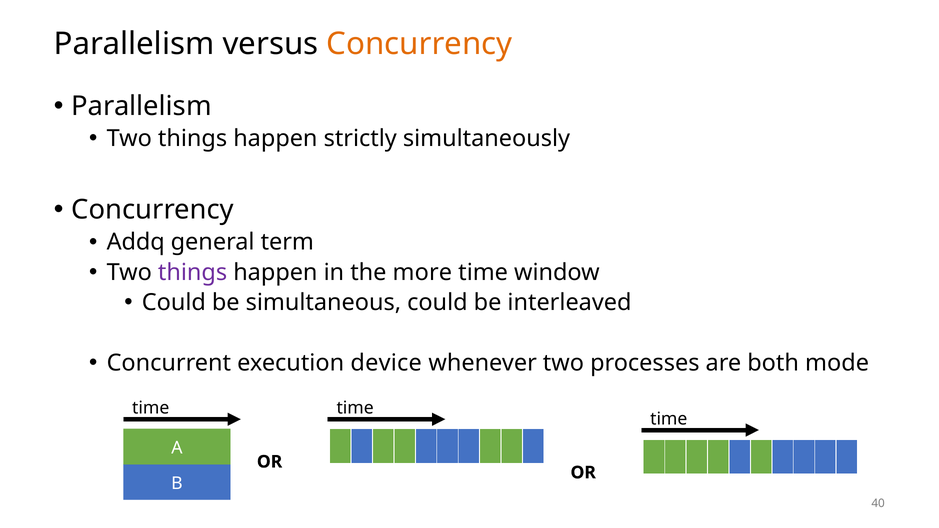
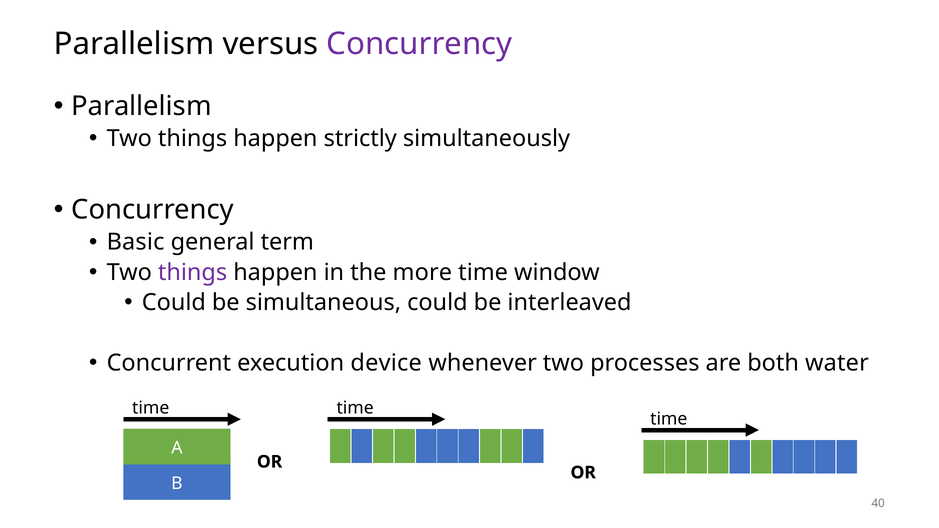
Concurrency colour: orange -> purple (419, 44)
Addq: Addq -> Basic (136, 242)
mode: mode -> water (837, 363)
